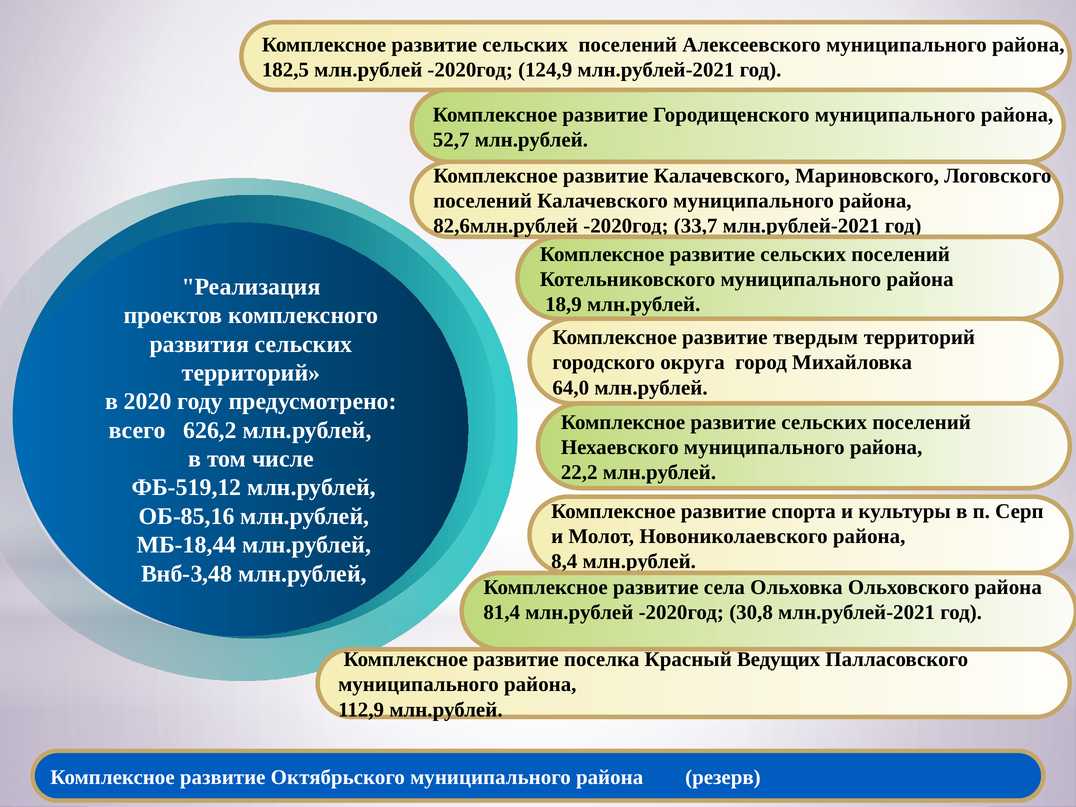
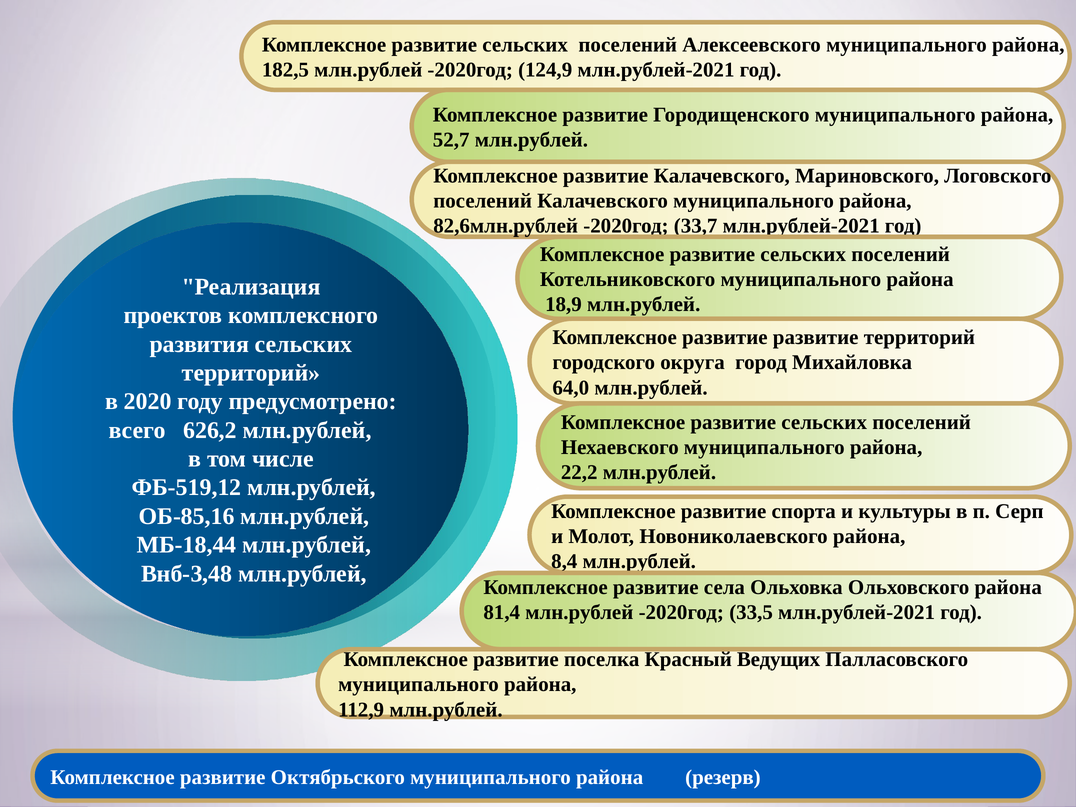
развитие твердым: твердым -> развитие (816, 337)
30,8: 30,8 -> 33,5 (751, 612)
